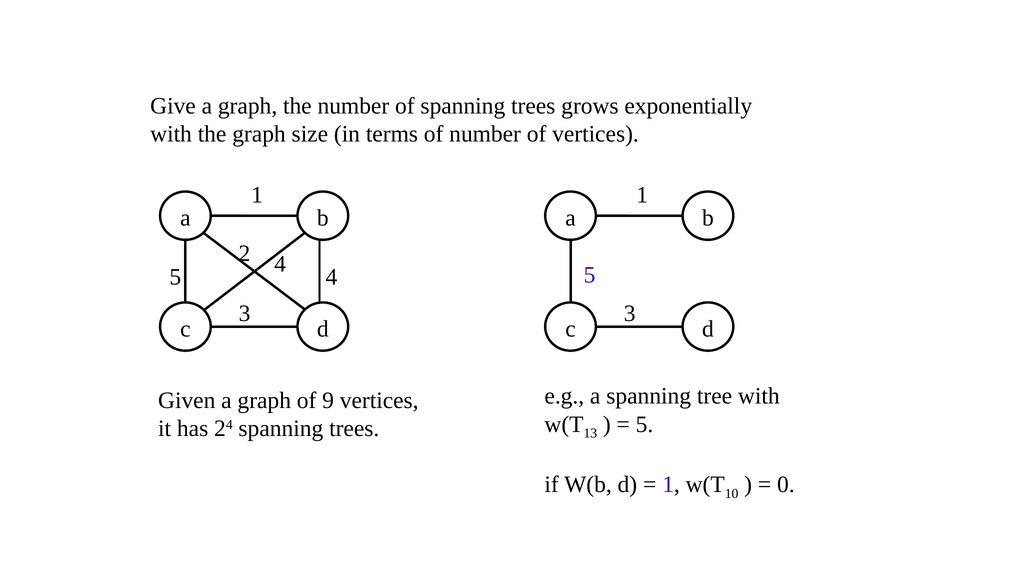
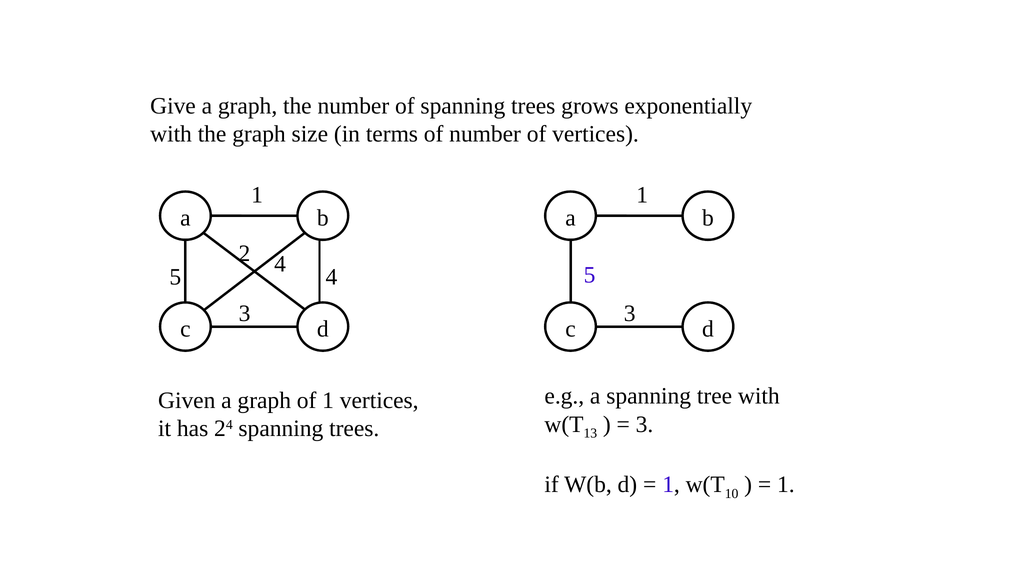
of 9: 9 -> 1 (328, 401)
5: 5 -> 3 (645, 425)
0: 0 -> 1 (786, 485)
